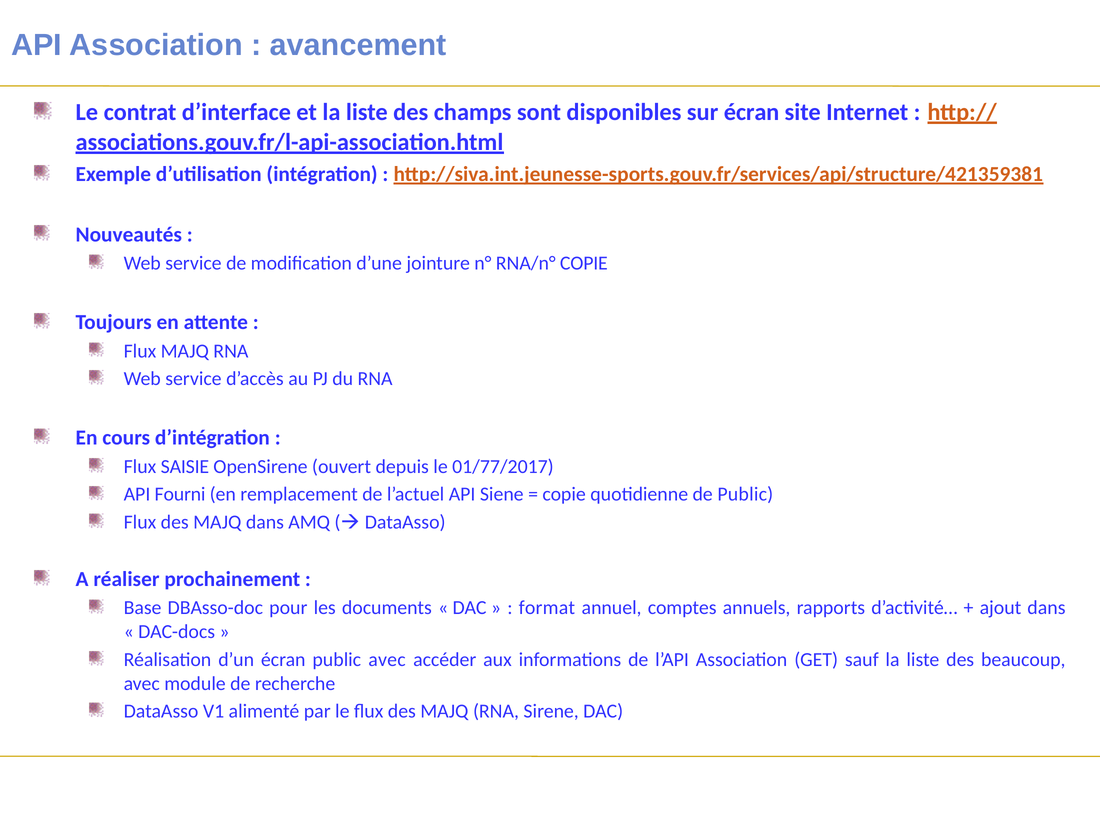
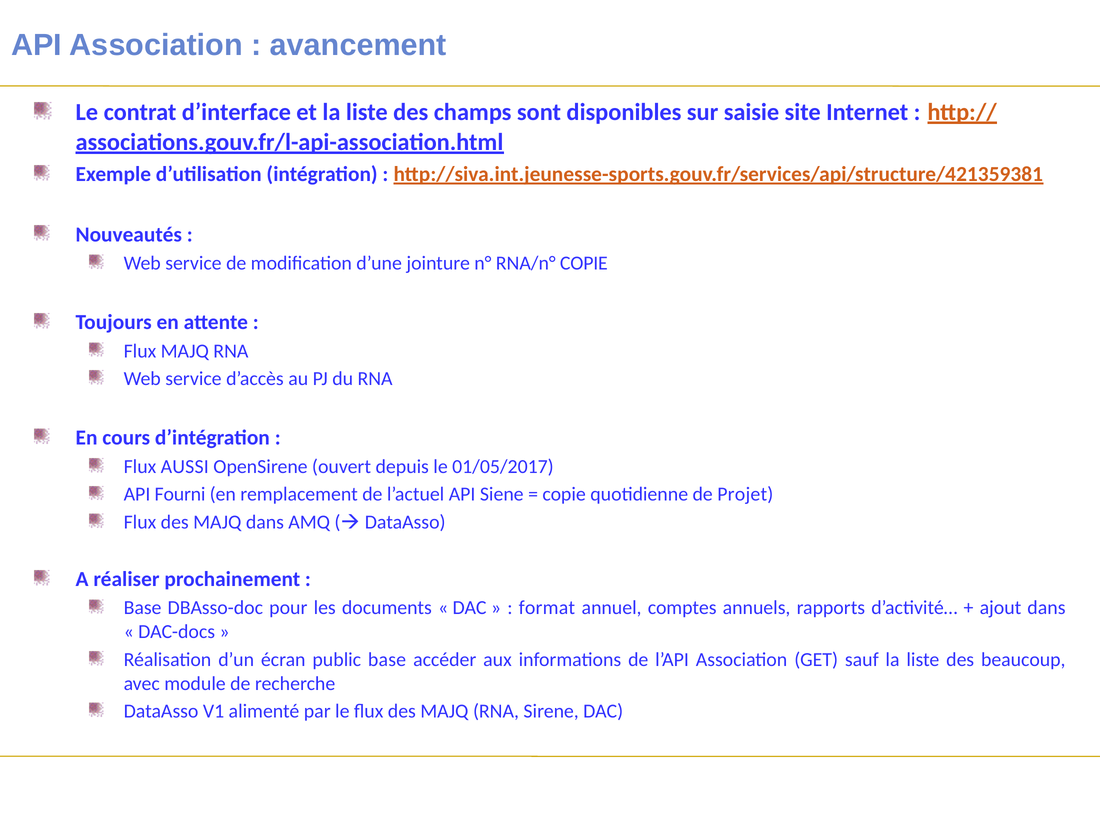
sur écran: écran -> saisie (752, 112)
SAISIE: SAISIE -> AUSSI (185, 467)
01/77/2017: 01/77/2017 -> 01/05/2017 (503, 467)
de Public: Public -> Projet (745, 494)
public avec: avec -> base (387, 660)
